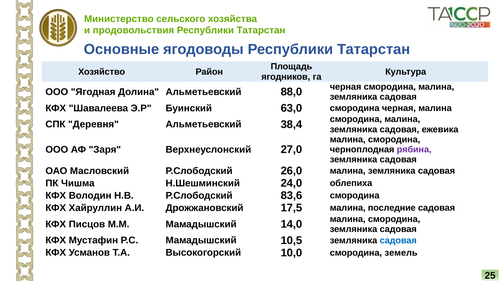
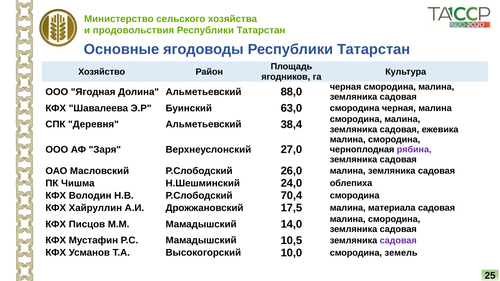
83,6: 83,6 -> 70,4 (291, 196)
последние: последние -> материала (392, 208)
садовая colour: blue -> purple (398, 241)
